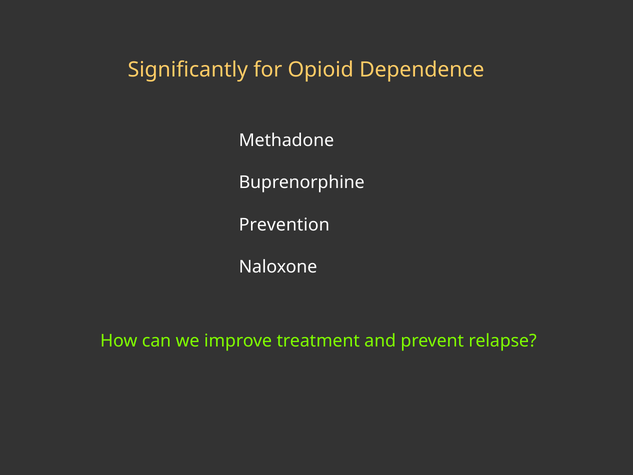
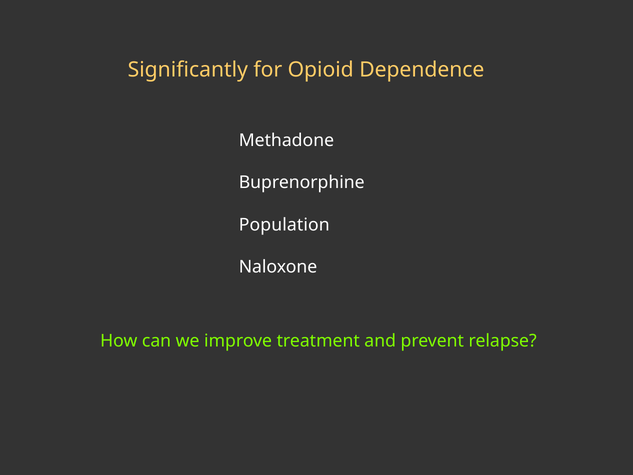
Prevention: Prevention -> Population (284, 225)
